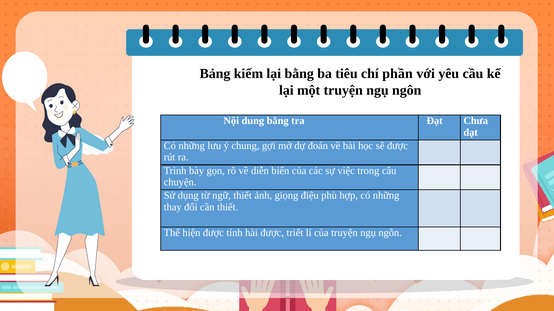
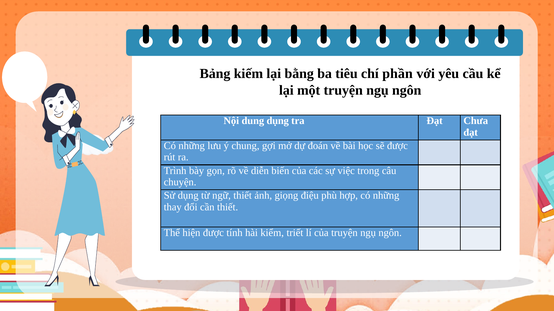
dung bằng: bằng -> dụng (278, 121)
hài được: được -> kiểm (272, 233)
